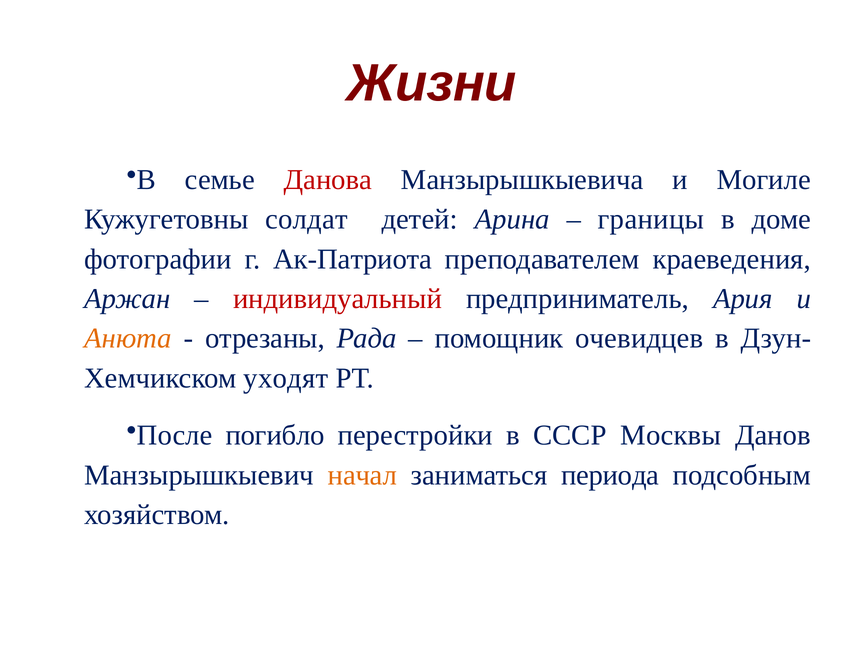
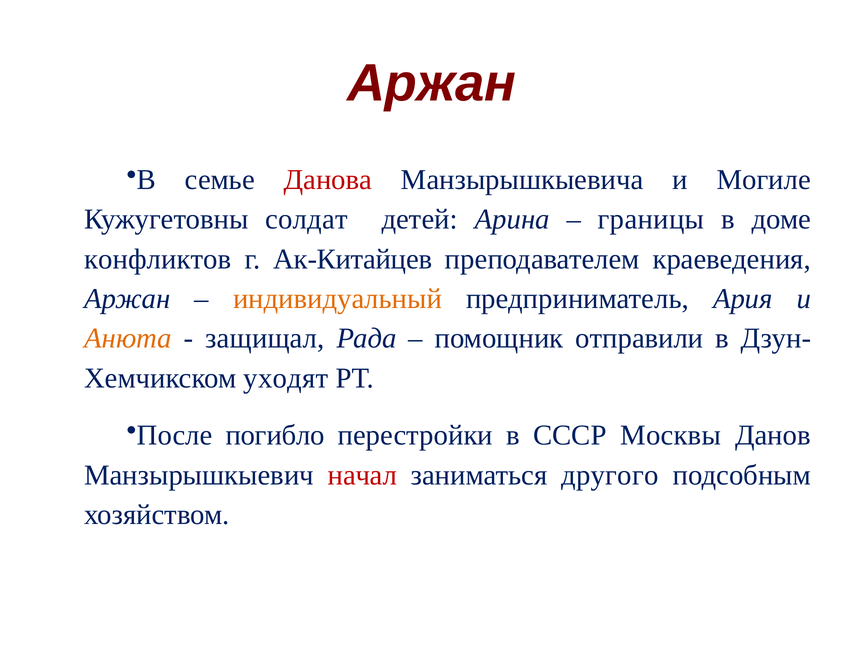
Жизни: Жизни -> Аржан (432, 84)
фотографии: фотографии -> конфликтов (158, 259)
Ак-Патриота: Ак-Патриота -> Ак-Китайцев (353, 259)
индивидуальный colour: red -> orange (337, 299)
отрезаны: отрезаны -> защищал (265, 339)
очевидцев: очевидцев -> отправили (639, 339)
начал colour: orange -> red (362, 475)
периода: периода -> другого (610, 475)
